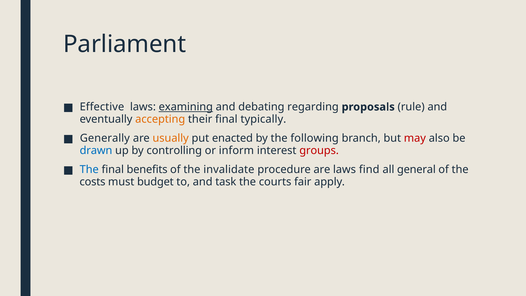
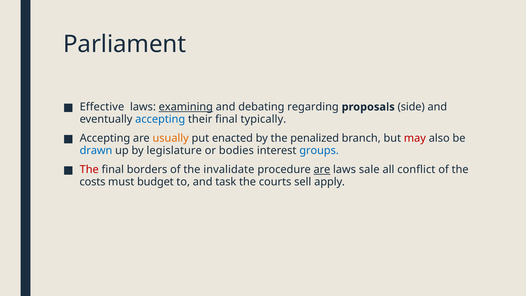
rule: rule -> side (411, 107)
accepting colour: orange -> blue (160, 119)
Generally: Generally -> Accepting (105, 138)
following: following -> penalized (315, 138)
controlling: controlling -> legislature (174, 151)
inform: inform -> bodies (236, 151)
groups colour: red -> blue (319, 151)
The colour: blue -> red (89, 169)
benefits: benefits -> borders (147, 169)
are underline: none -> present (322, 169)
find: find -> sale (369, 169)
general: general -> conflict (416, 169)
fair: fair -> sell (303, 182)
